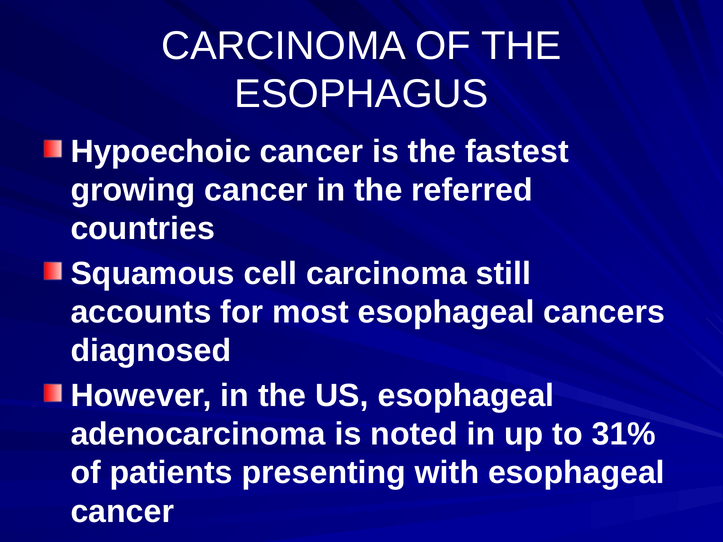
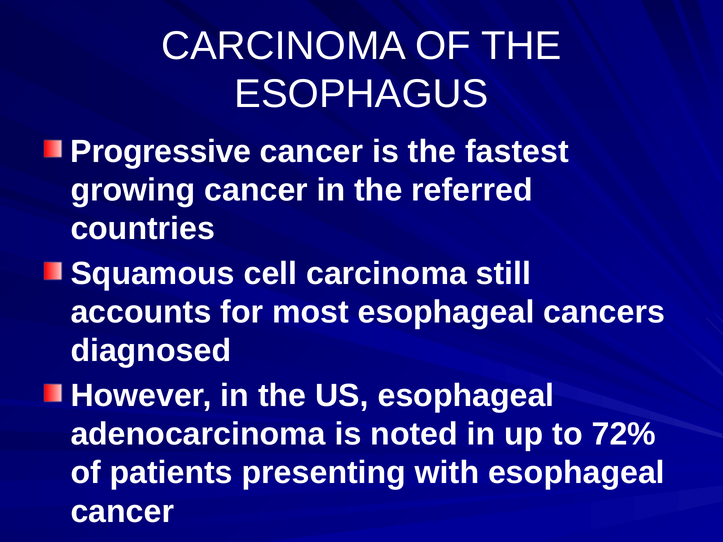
Hypoechoic: Hypoechoic -> Progressive (161, 152)
31%: 31% -> 72% (624, 435)
